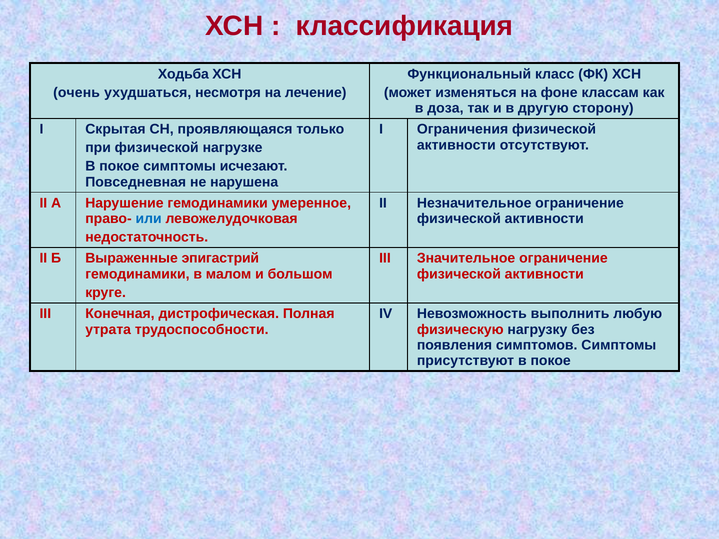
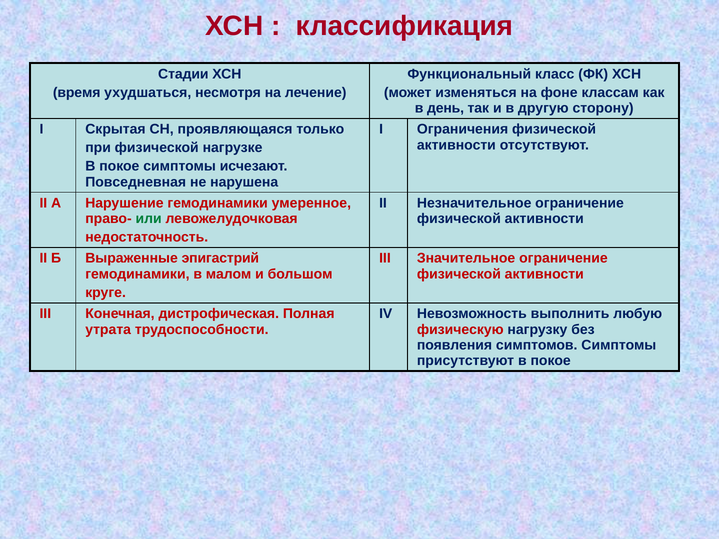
Ходьба: Ходьба -> Стадии (183, 74)
очень: очень -> время (77, 92)
доза: доза -> день (446, 108)
или colour: blue -> green (149, 219)
